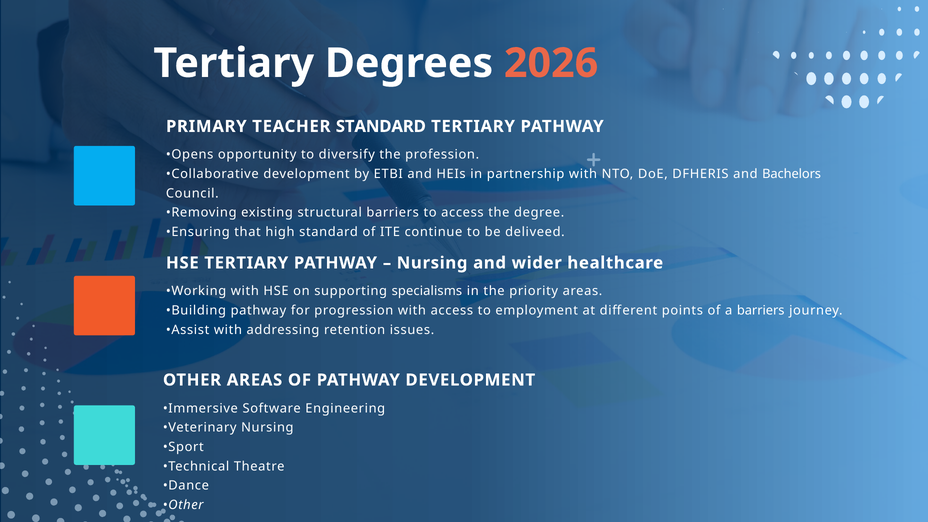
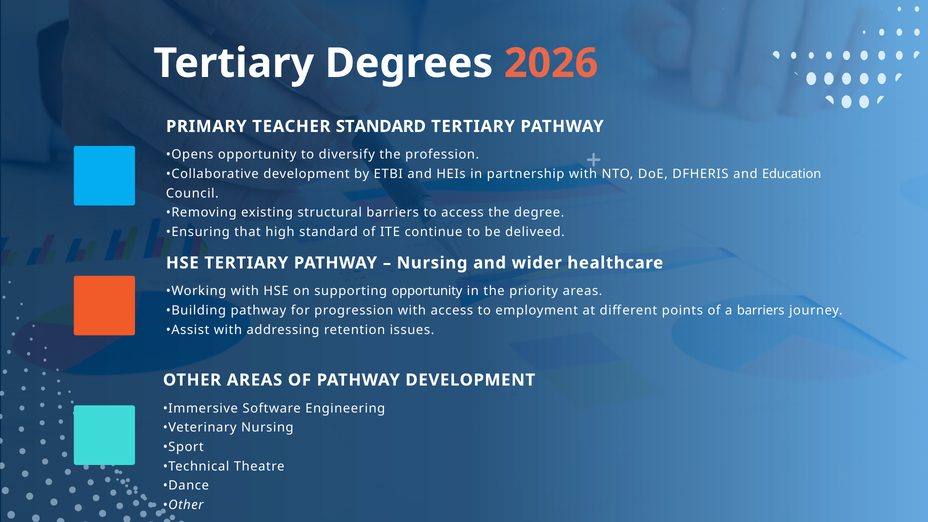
Bachelors: Bachelors -> Education (792, 174)
supporting specialisms: specialisms -> opportunity (427, 291)
